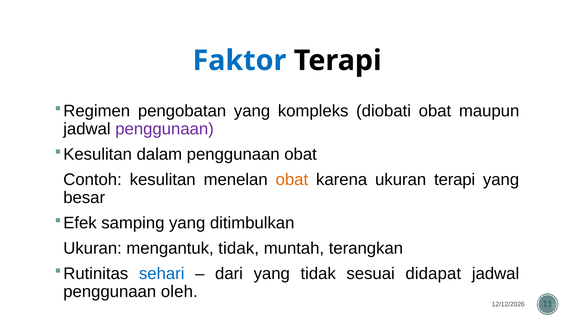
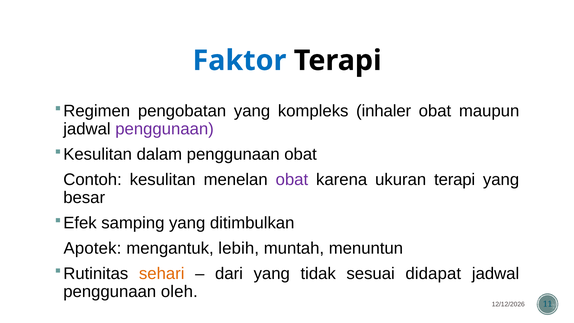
diobati: diobati -> inhaler (384, 111)
obat colour: orange -> purple (292, 180)
Ukuran: Ukuran -> Apotek (92, 248)
mengantuk tidak: tidak -> lebih (239, 248)
terangkan: terangkan -> menuntun (366, 248)
sehari colour: blue -> orange (162, 273)
